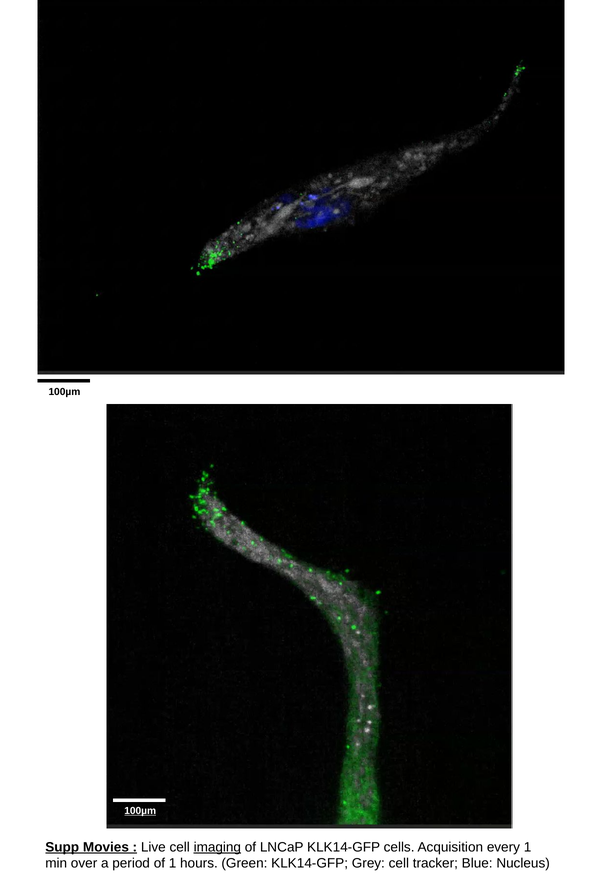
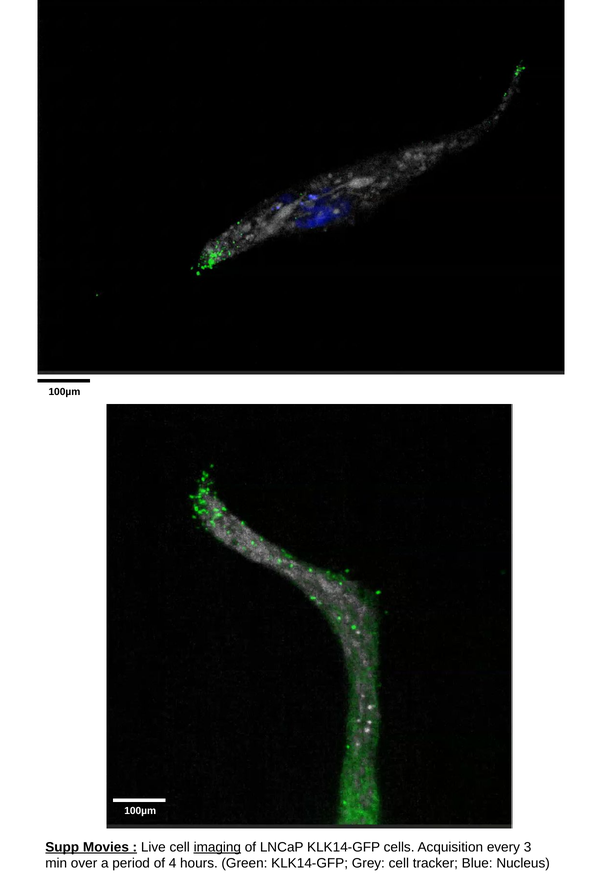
100µm underline: present -> none (140, 811)
every 1: 1 -> 3 (528, 847)
of 1: 1 -> 4 (173, 863)
